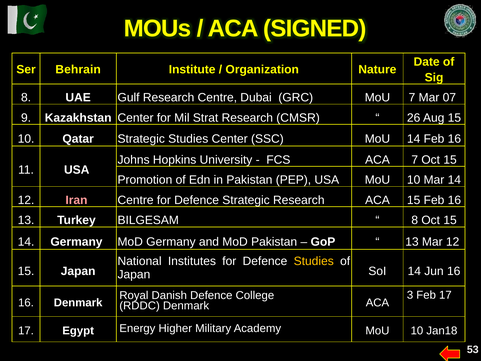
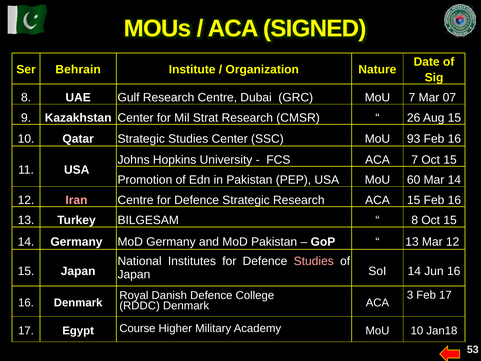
MoU 14: 14 -> 93 (414, 139)
USA MoU 10: 10 -> 60 (414, 180)
Studies colour: yellow -> pink (314, 261)
Energy: Energy -> Course (137, 328)
